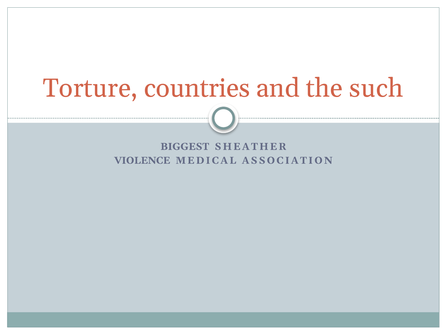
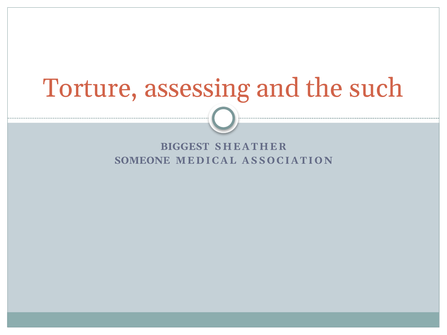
countries: countries -> assessing (197, 88)
VIOLENCE: VIOLENCE -> SOMEONE (142, 161)
